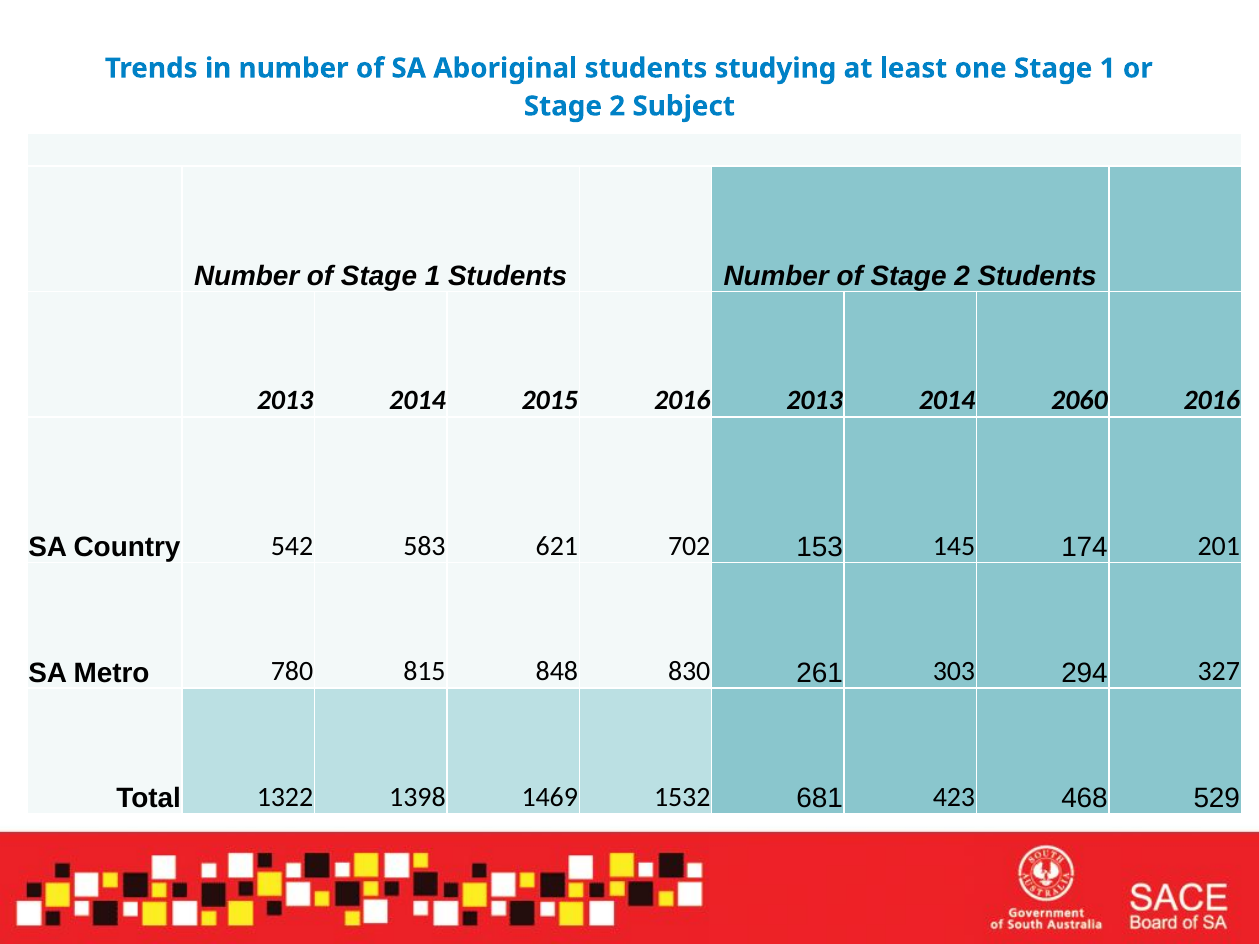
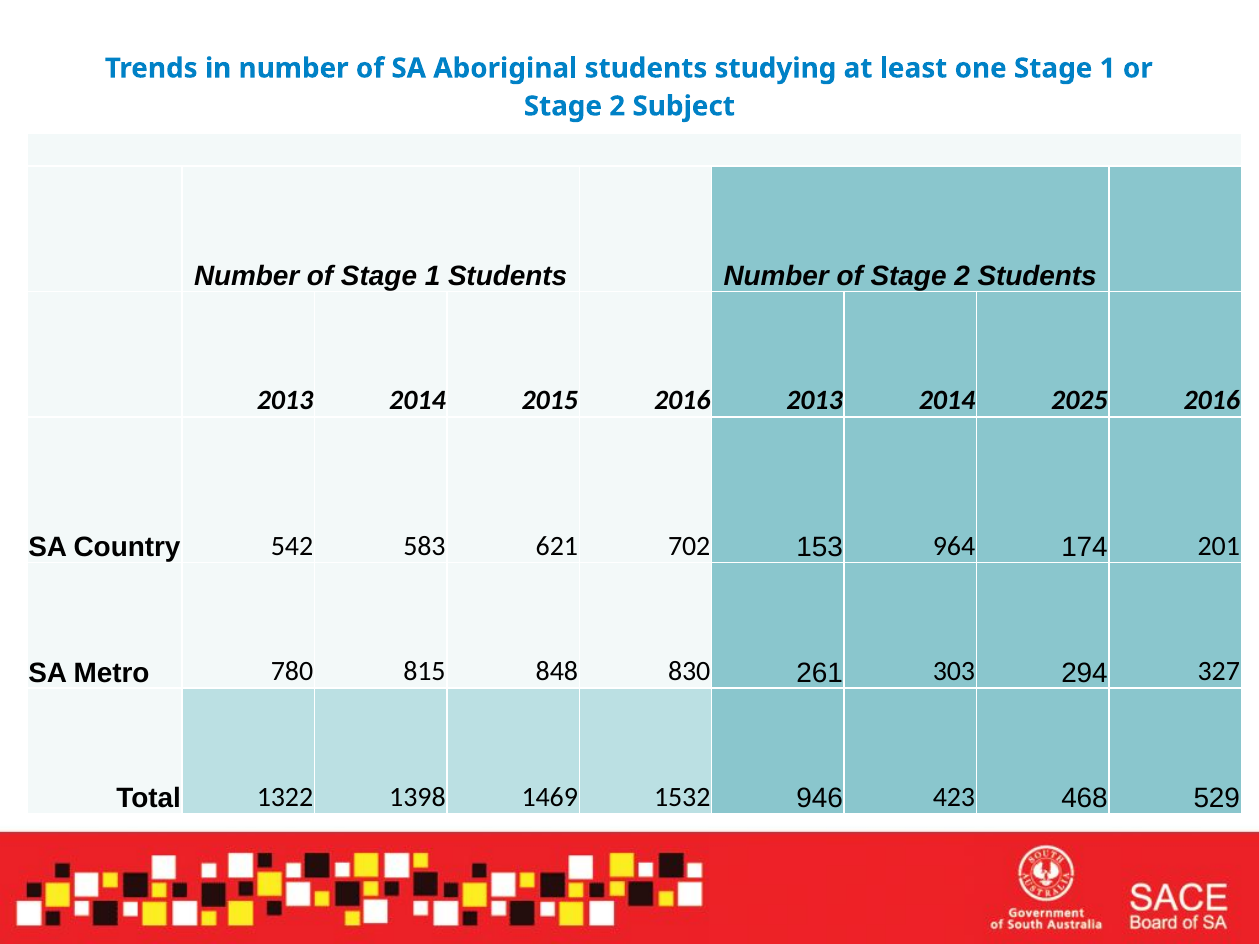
2060: 2060 -> 2025 (1079, 400)
145: 145 -> 964 (954, 546)
681: 681 -> 946 (820, 799)
